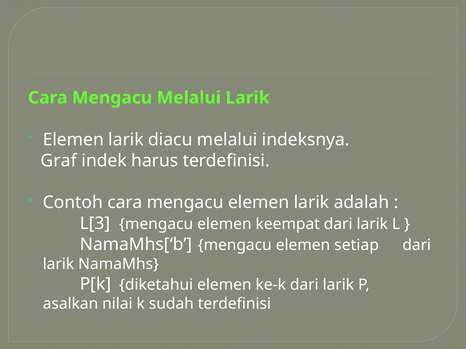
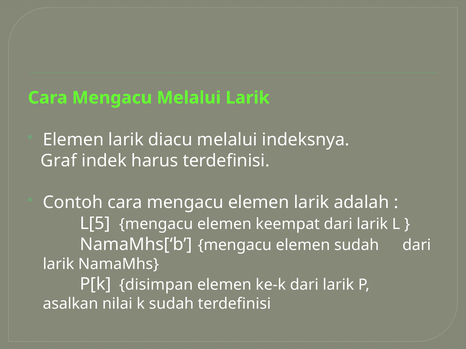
L[3: L[3 -> L[5 (95, 224)
elemen setiap: setiap -> sudah (357, 245)
diketahui: diketahui -> disimpan (156, 285)
